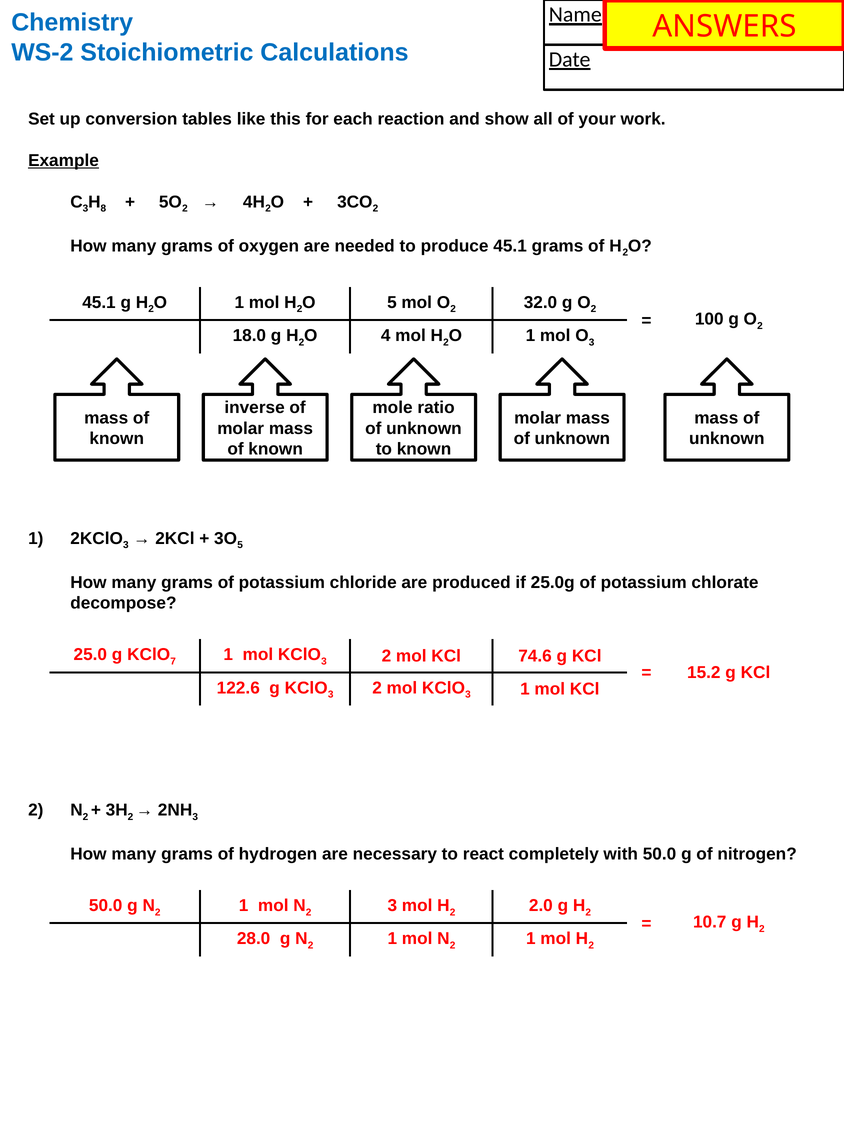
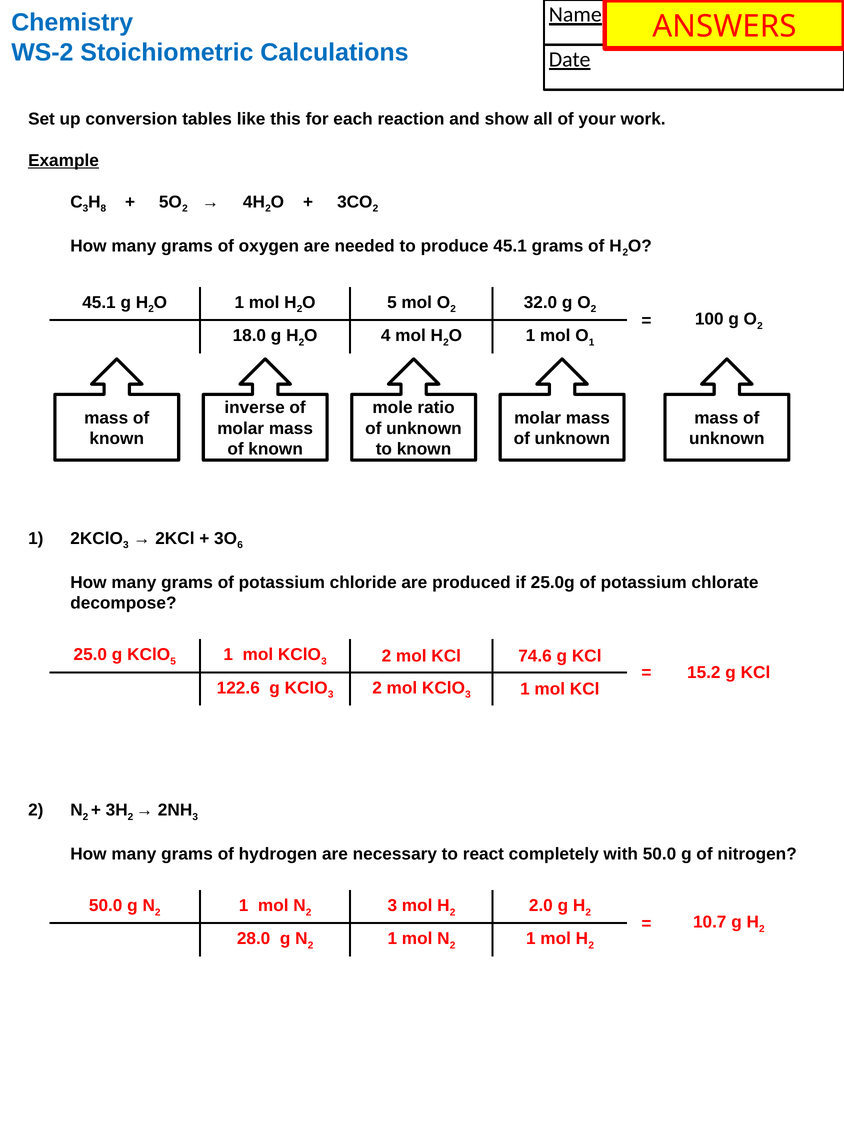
3: 3 -> 1 (592, 342)
5: 5 -> 6 (240, 545)
7: 7 -> 5 (173, 662)
